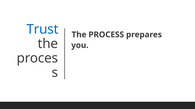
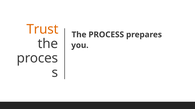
Trust colour: blue -> orange (42, 29)
